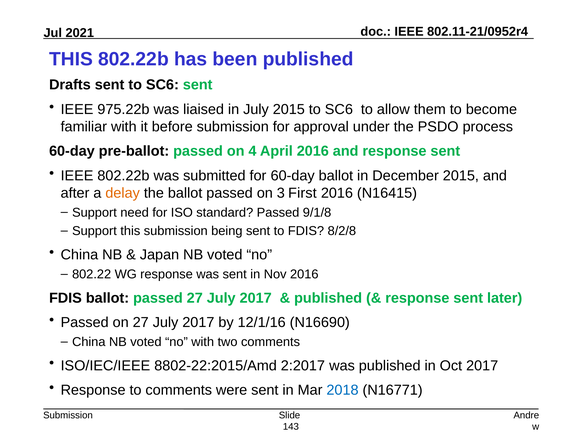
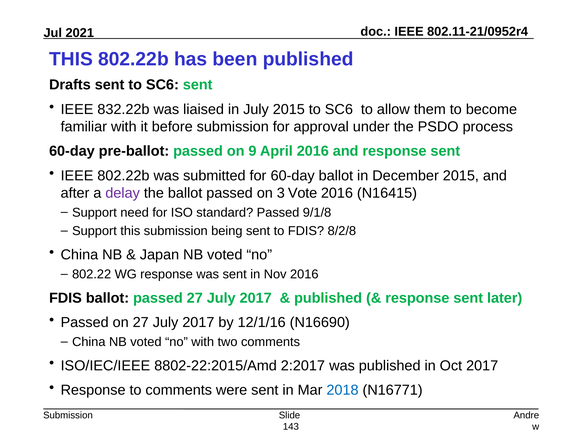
975.22b: 975.22b -> 832.22b (123, 109)
4: 4 -> 9 (252, 151)
delay colour: orange -> purple (123, 193)
First: First -> Vote (303, 193)
